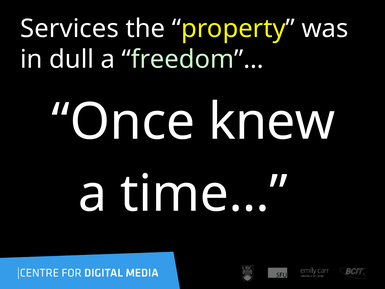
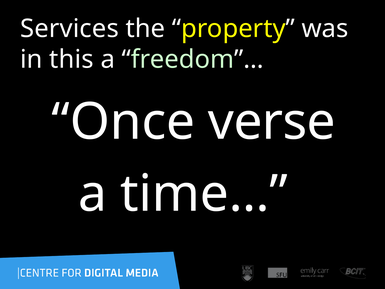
dull: dull -> this (71, 59)
knew: knew -> verse (272, 122)
